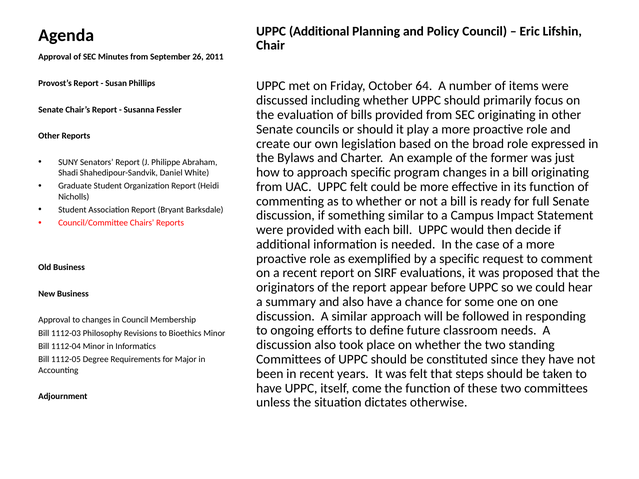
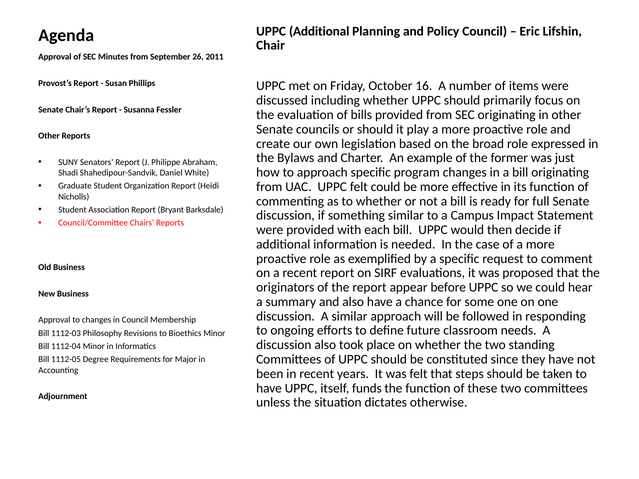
64: 64 -> 16 (424, 86)
come: come -> funds (367, 388)
